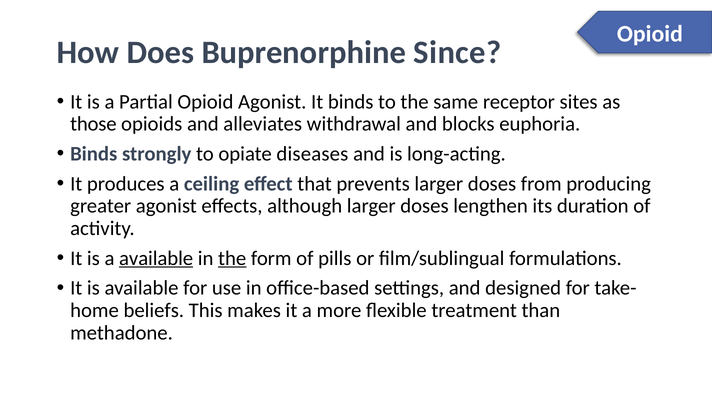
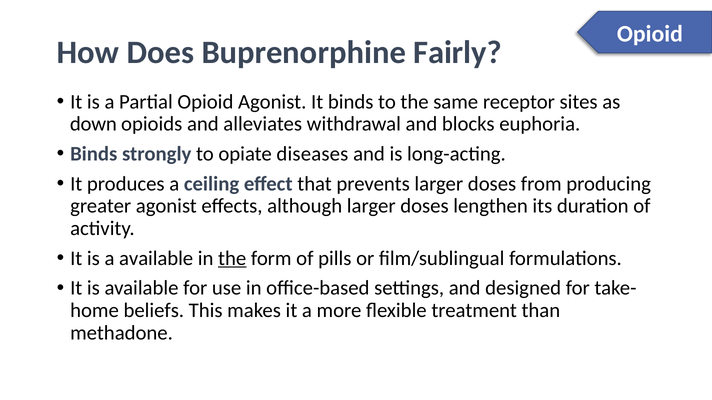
Since: Since -> Fairly (458, 53)
those: those -> down (93, 124)
available underline: present -> none (156, 259)
